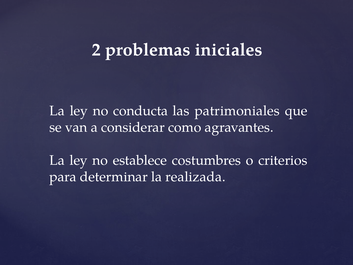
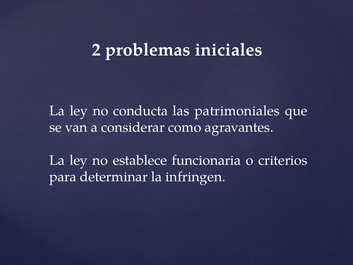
costumbres: costumbres -> funcionaria (206, 160)
realizada: realizada -> infringen (196, 177)
